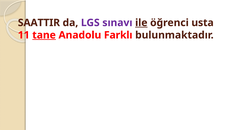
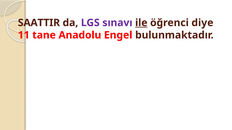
usta: usta -> diye (202, 23)
tane underline: present -> none (44, 35)
Farklı: Farklı -> Engel (118, 35)
